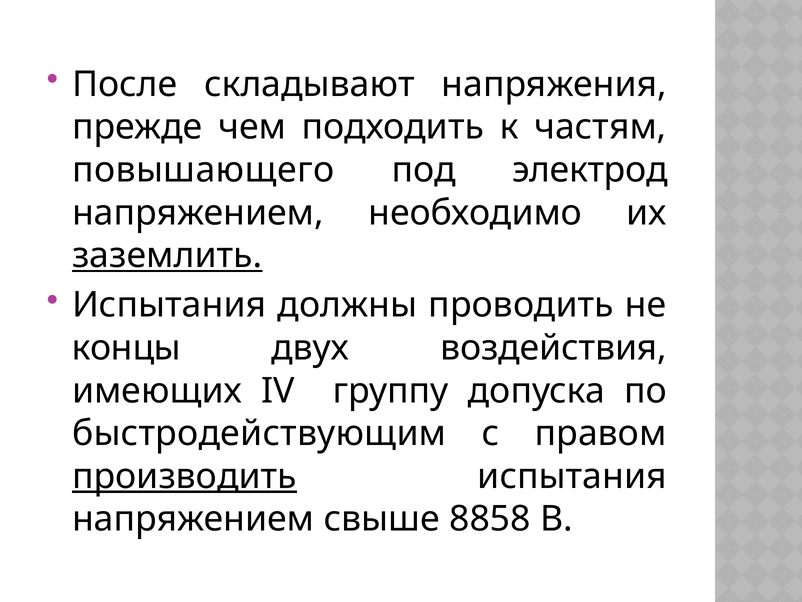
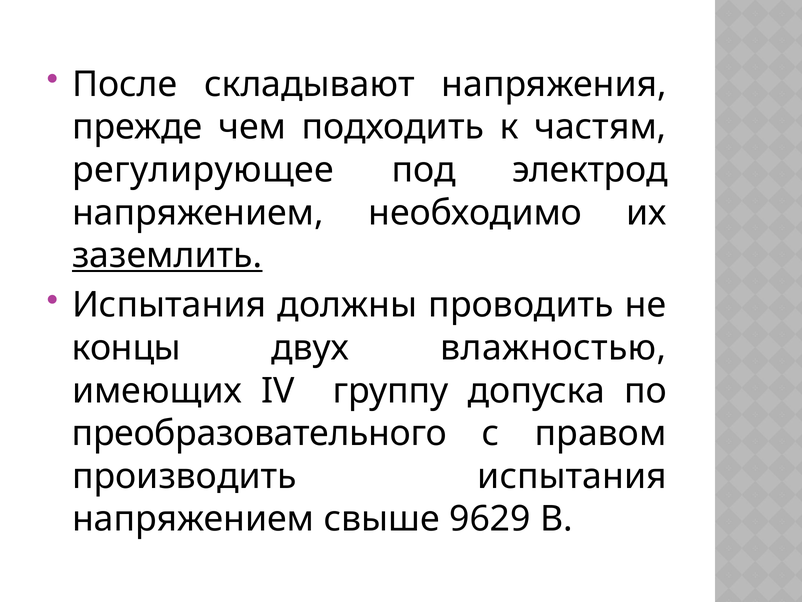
повышающего: повышающего -> регулирующее (203, 170)
воздействия: воздействия -> влажностью (553, 348)
быстродействующим: быстродействующим -> преобразовательного (259, 433)
производить underline: present -> none (184, 476)
8858: 8858 -> 9629 (490, 519)
